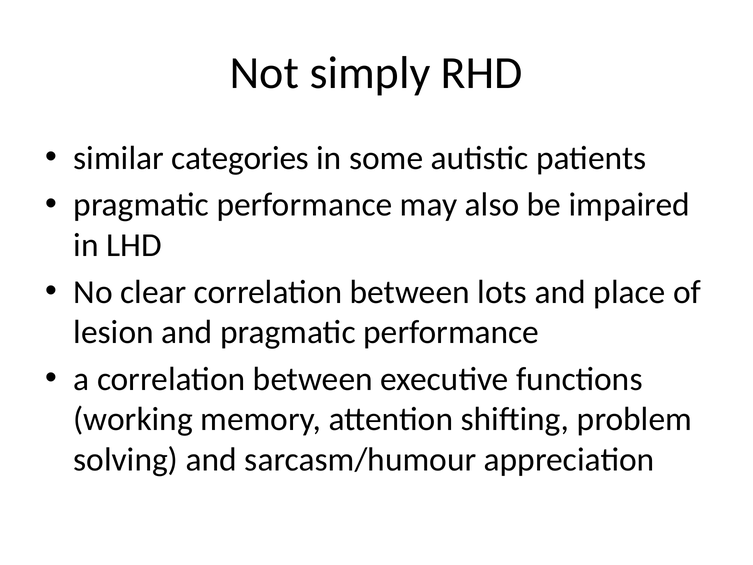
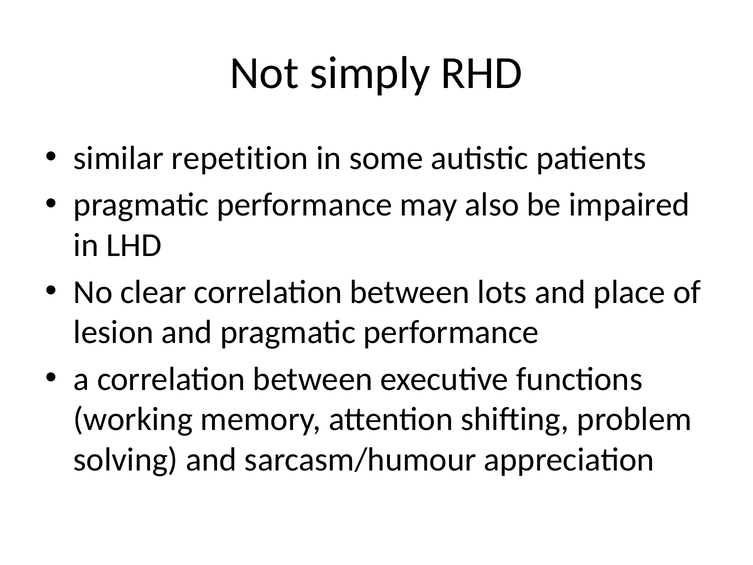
categories: categories -> repetition (240, 158)
